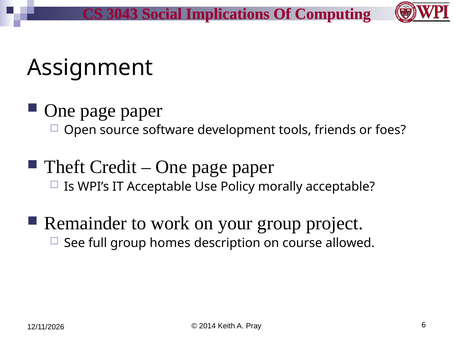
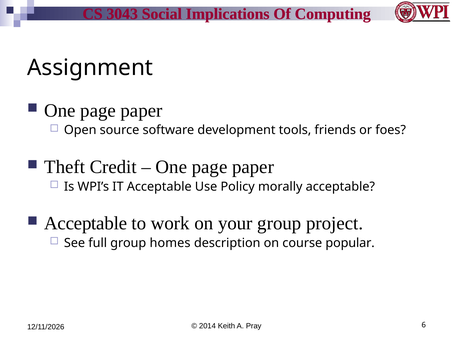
Remainder: Remainder -> Acceptable (86, 223)
allowed: allowed -> popular (350, 243)
